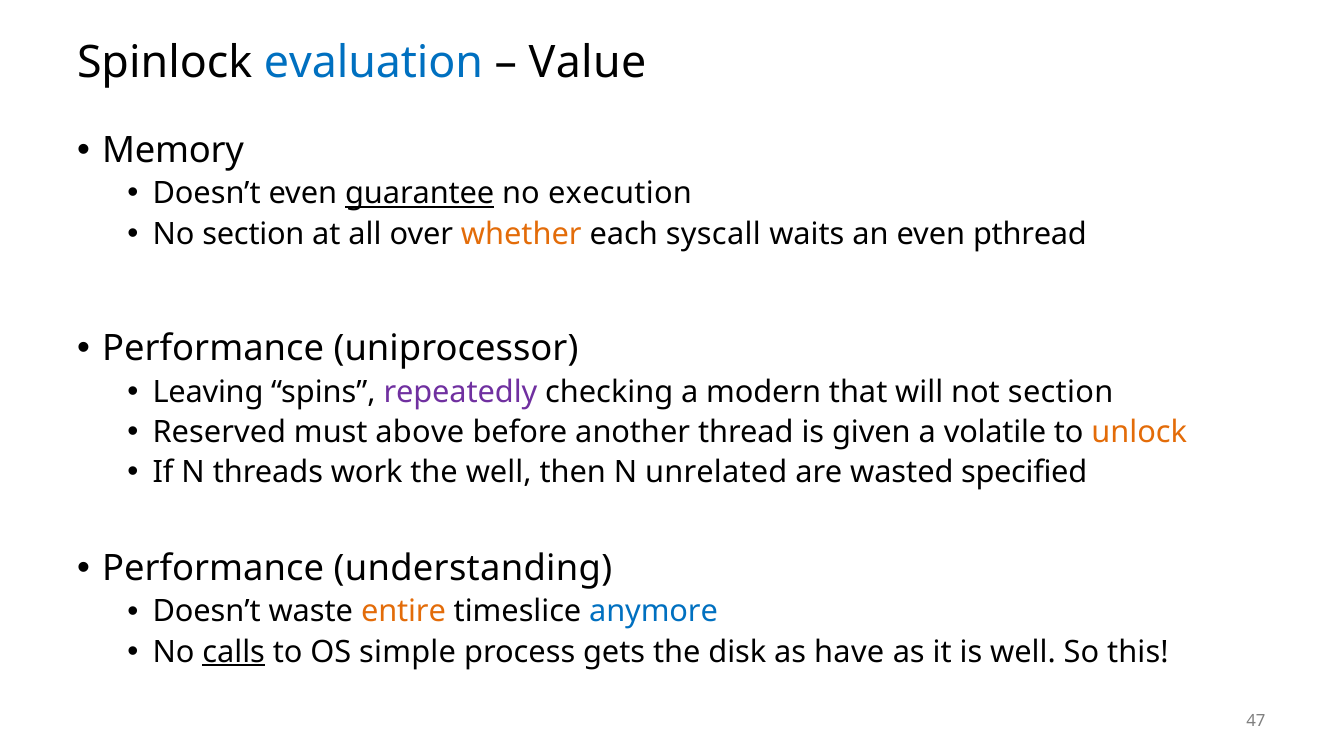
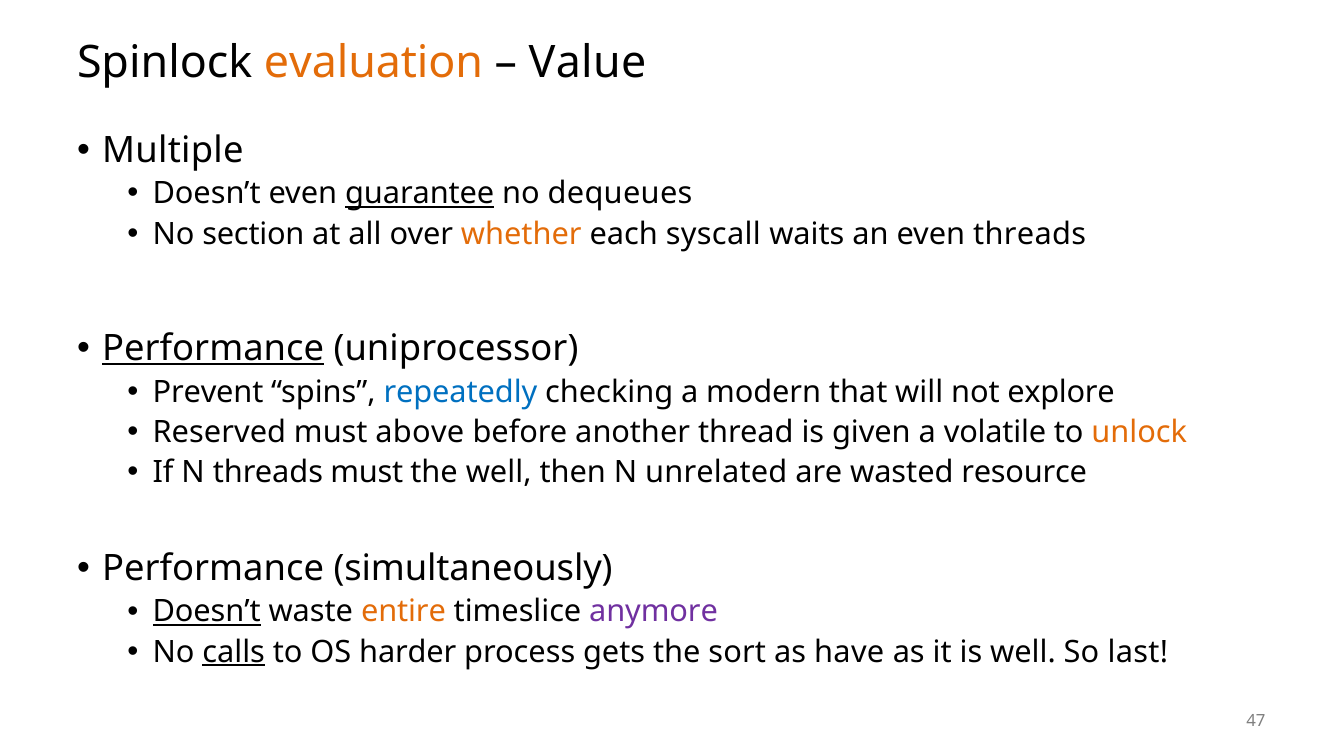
evaluation colour: blue -> orange (374, 63)
Memory: Memory -> Multiple (173, 150)
execution: execution -> dequeues (620, 194)
even pthread: pthread -> threads (1030, 234)
Performance underline: none -> present (213, 348)
Leaving: Leaving -> Prevent (208, 392)
repeatedly colour: purple -> blue (460, 392)
not section: section -> explore (1061, 392)
threads work: work -> must (367, 472)
specified: specified -> resource (1024, 472)
understanding: understanding -> simultaneously (473, 568)
Doesn’t underline: none -> present (207, 611)
anymore colour: blue -> purple (654, 611)
simple: simple -> harder (408, 652)
disk: disk -> sort (737, 652)
this: this -> last (1138, 652)
